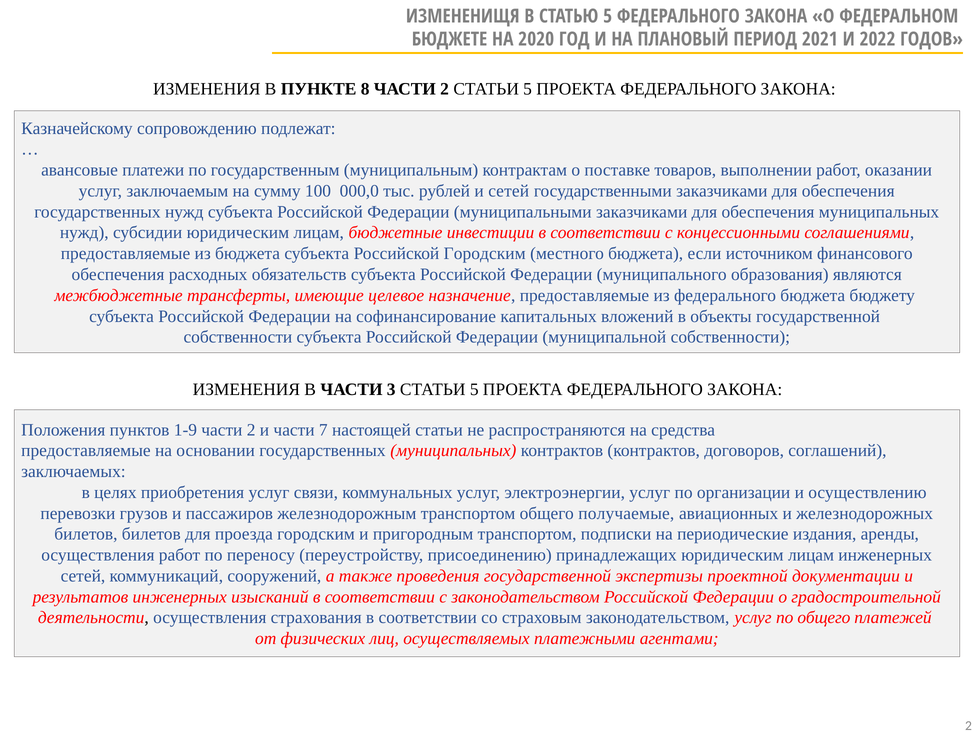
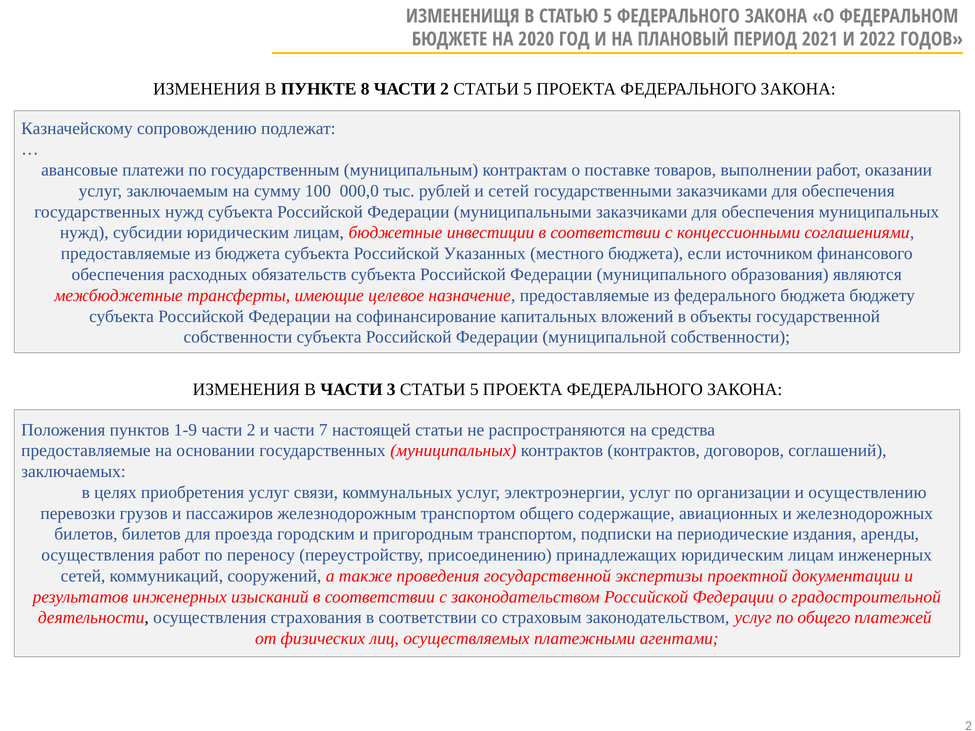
Российской Городским: Городским -> Указанных (485, 254)
получаемые: получаемые -> содержащие (626, 513)
